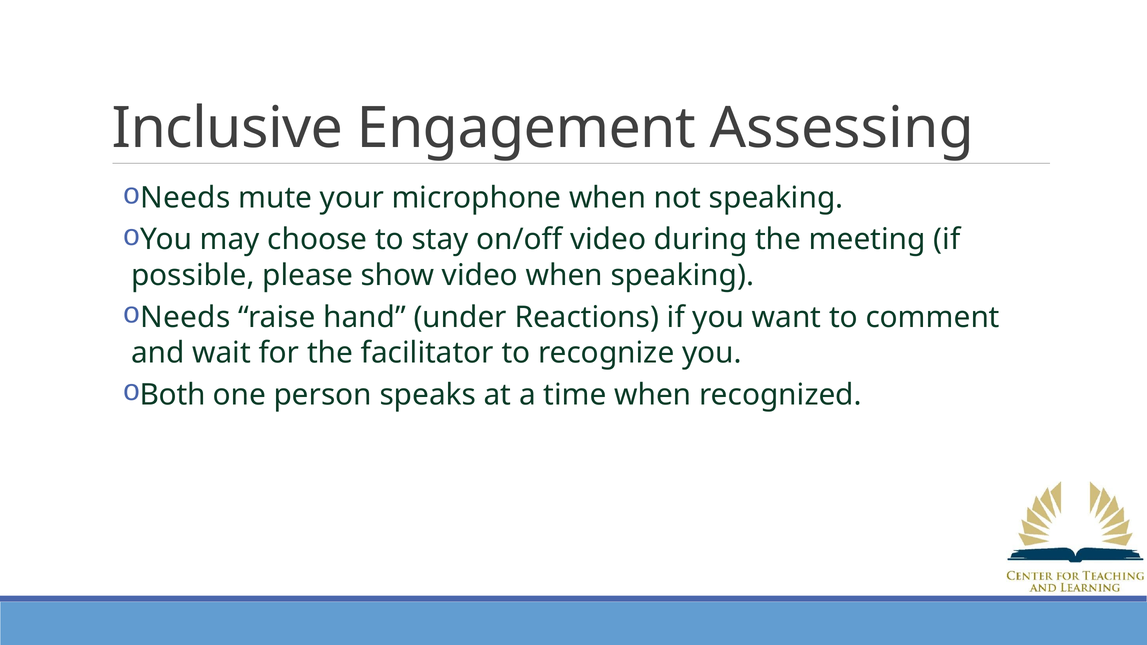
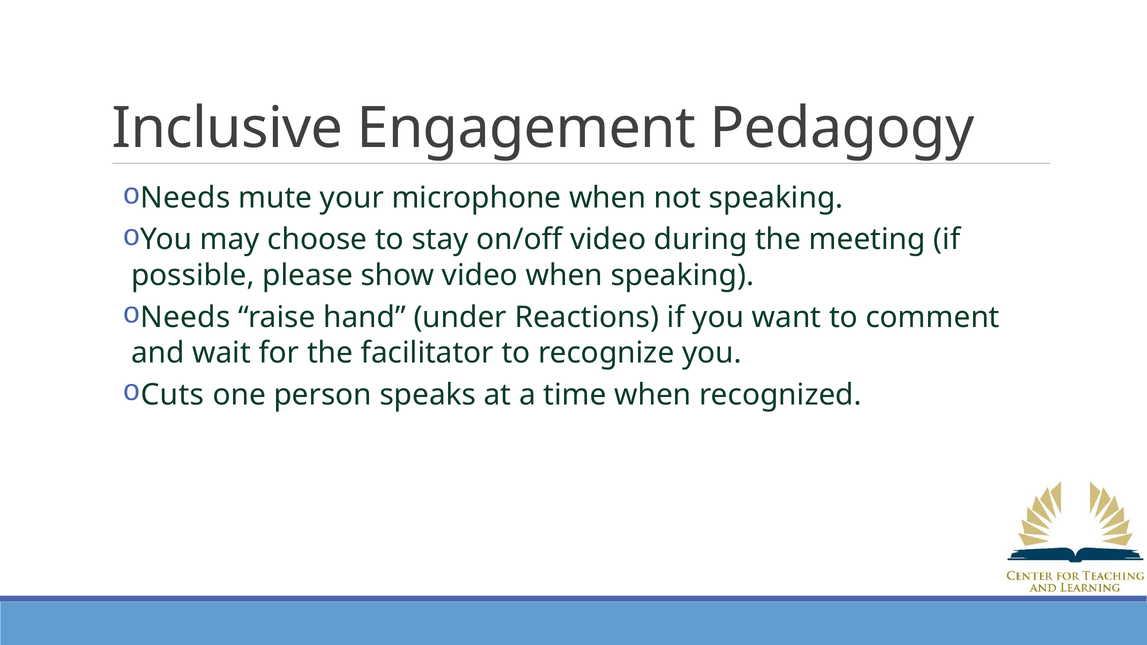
Assessing: Assessing -> Pedagogy (842, 129)
Both: Both -> Cuts (172, 395)
